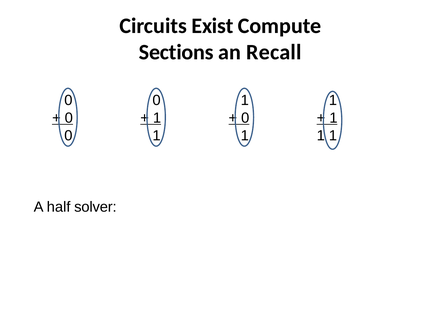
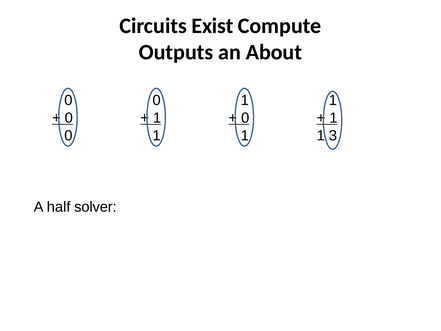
Sections: Sections -> Outputs (176, 52)
Recall: Recall -> About (274, 52)
1 1 1 1: 1 -> 3 (333, 135)
